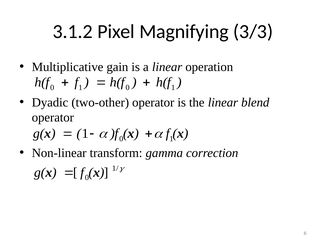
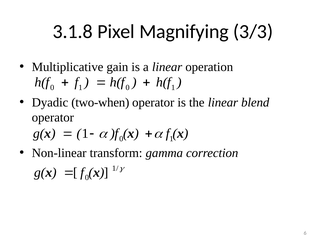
3.1.2: 3.1.2 -> 3.1.8 (73, 32)
two-other: two-other -> two-when (100, 103)
